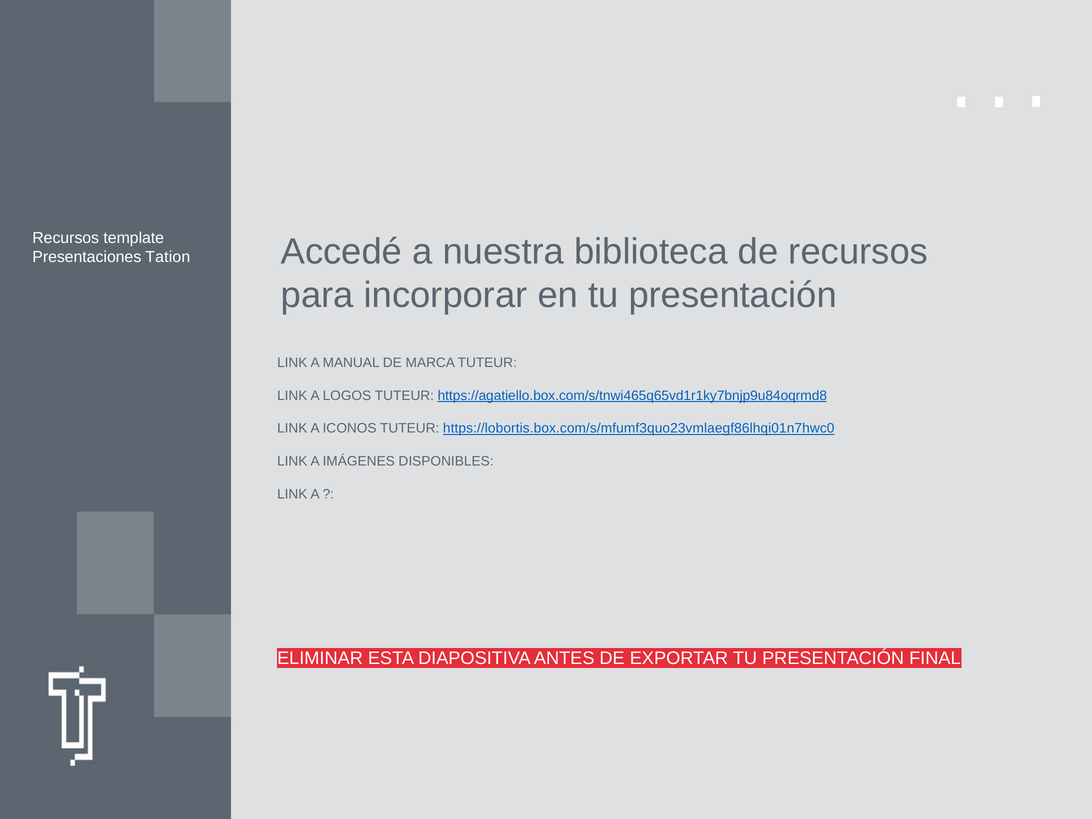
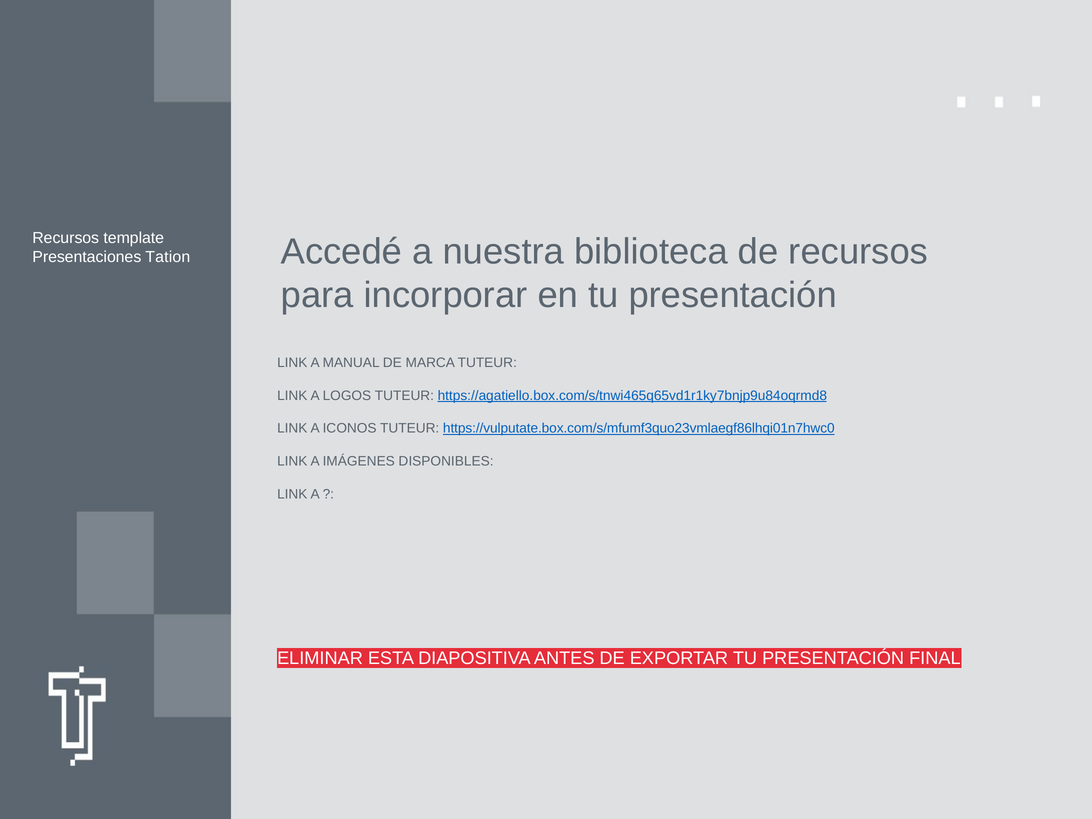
https://lobortis.box.com/s/mfumf3quo23vmlaegf86lhqi01n7hwc0: https://lobortis.box.com/s/mfumf3quo23vmlaegf86lhqi01n7hwc0 -> https://vulputate.box.com/s/mfumf3quo23vmlaegf86lhqi01n7hwc0 (639, 428)
